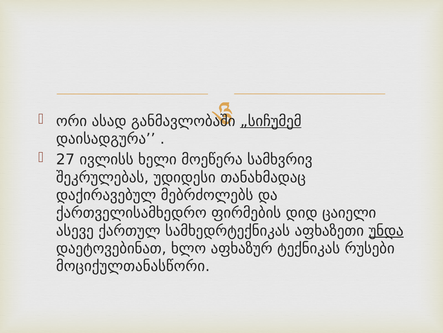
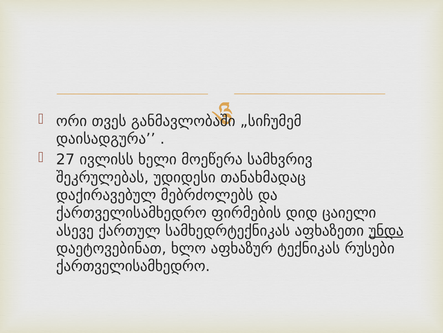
ასად: ასად -> თვეს (109, 121)
„სიჩუმემ underline: present -> none (271, 121)
მოციქულთანასწორი: მოციქულთანასწორი -> ქართველისამხედრო (133, 266)
